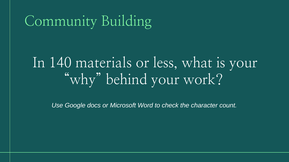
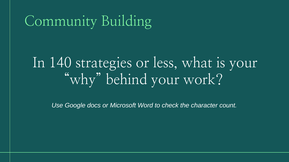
materials: materials -> strategies (104, 63)
